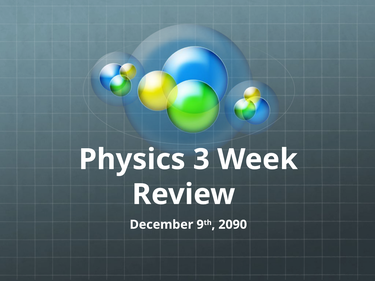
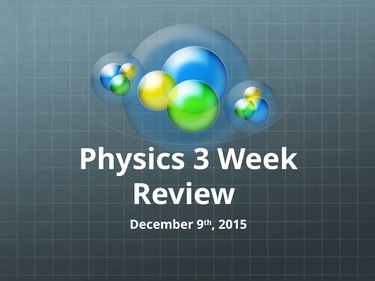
2090: 2090 -> 2015 (233, 225)
